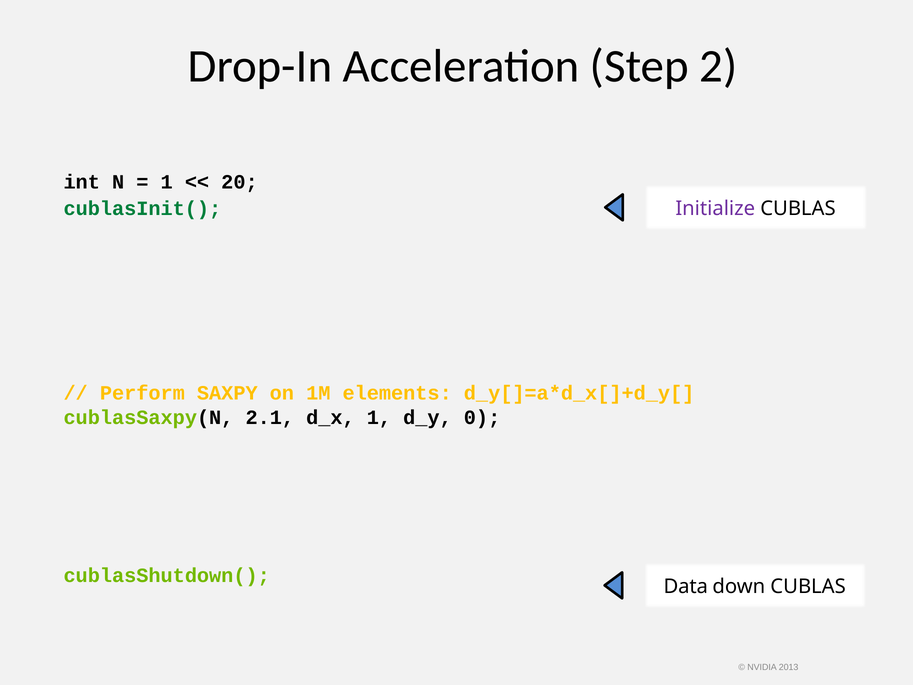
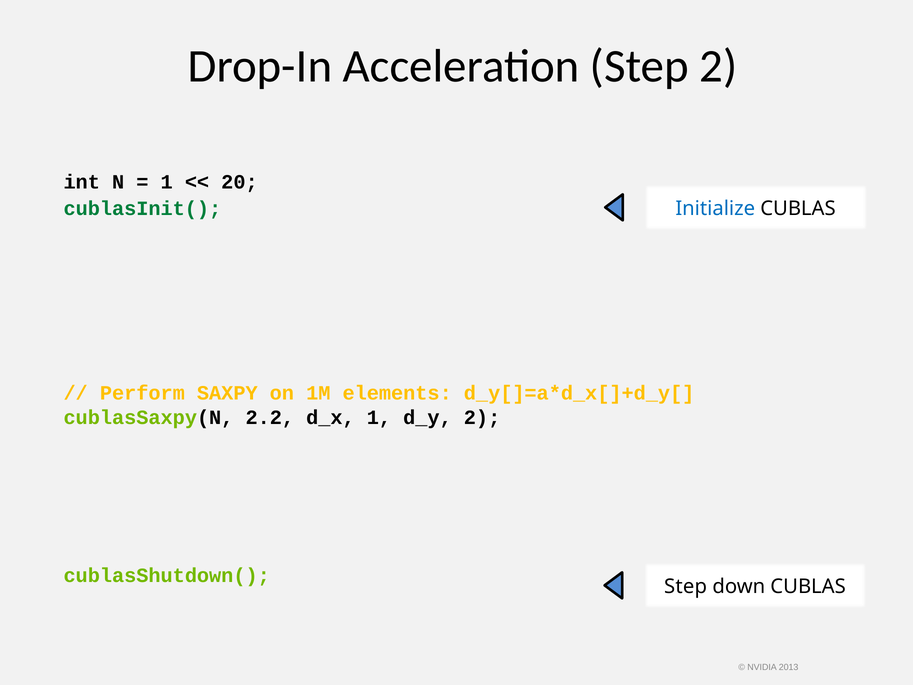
Initialize colour: purple -> blue (715, 209)
2.1: 2.1 -> 2.2 (270, 417)
d_y 0: 0 -> 2 (482, 417)
Data: Data -> Step (686, 586)
